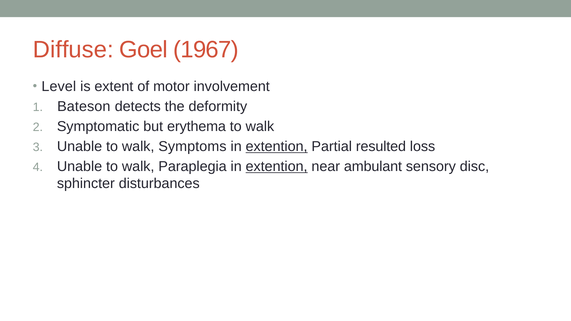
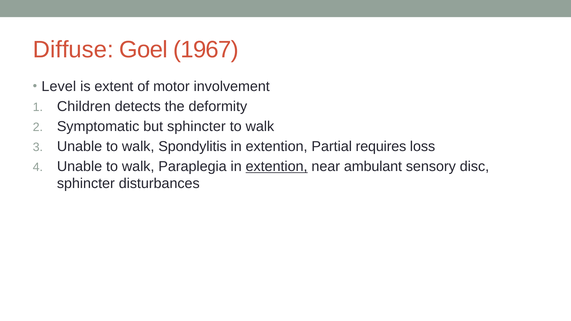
Bateson: Bateson -> Children (84, 107)
but erythema: erythema -> sphincter (196, 127)
Symptoms: Symptoms -> Spondylitis (193, 147)
extention underline: present -> none (277, 147)
resulted: resulted -> requires (381, 147)
